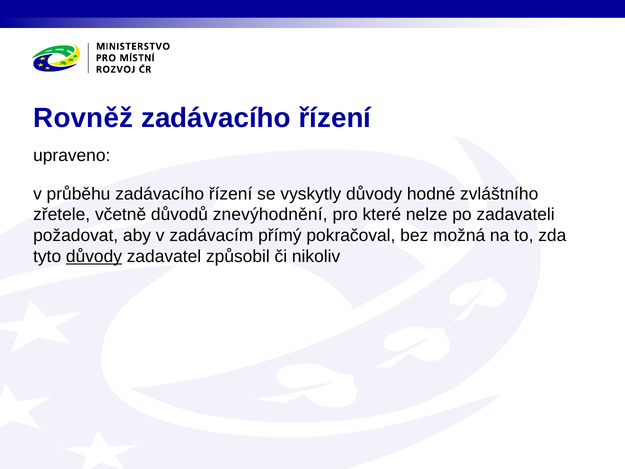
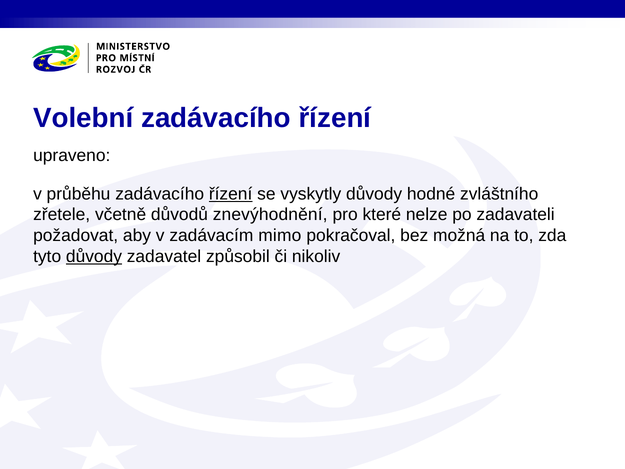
Rovněž: Rovněž -> Volební (83, 118)
řízení underline: none -> present (231, 194)
přímý: přímý -> mimo (280, 235)
